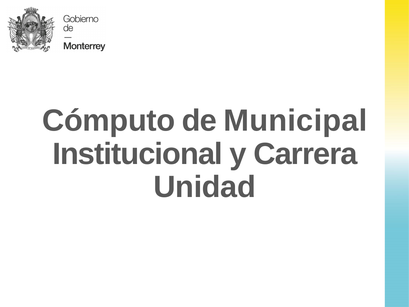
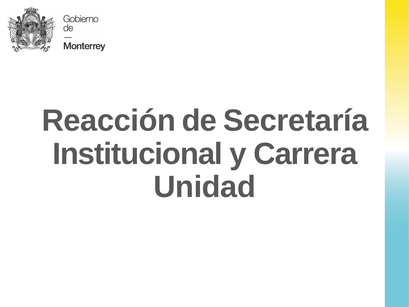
Cómputo: Cómputo -> Reacción (109, 121)
Municipal: Municipal -> Secretaría (296, 121)
